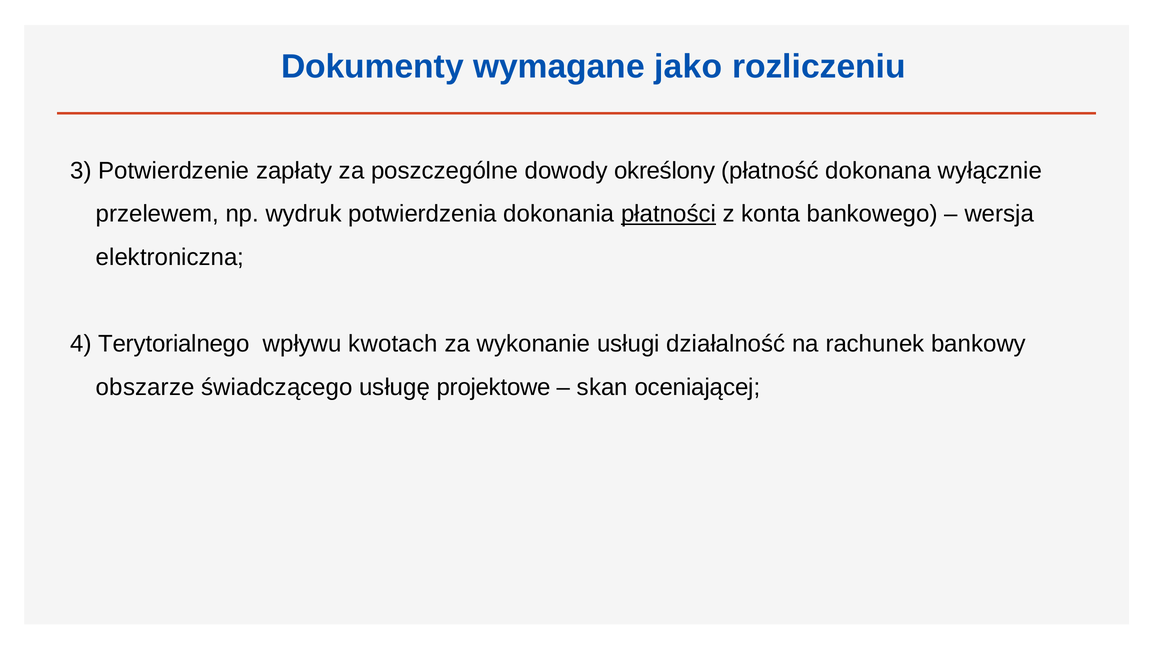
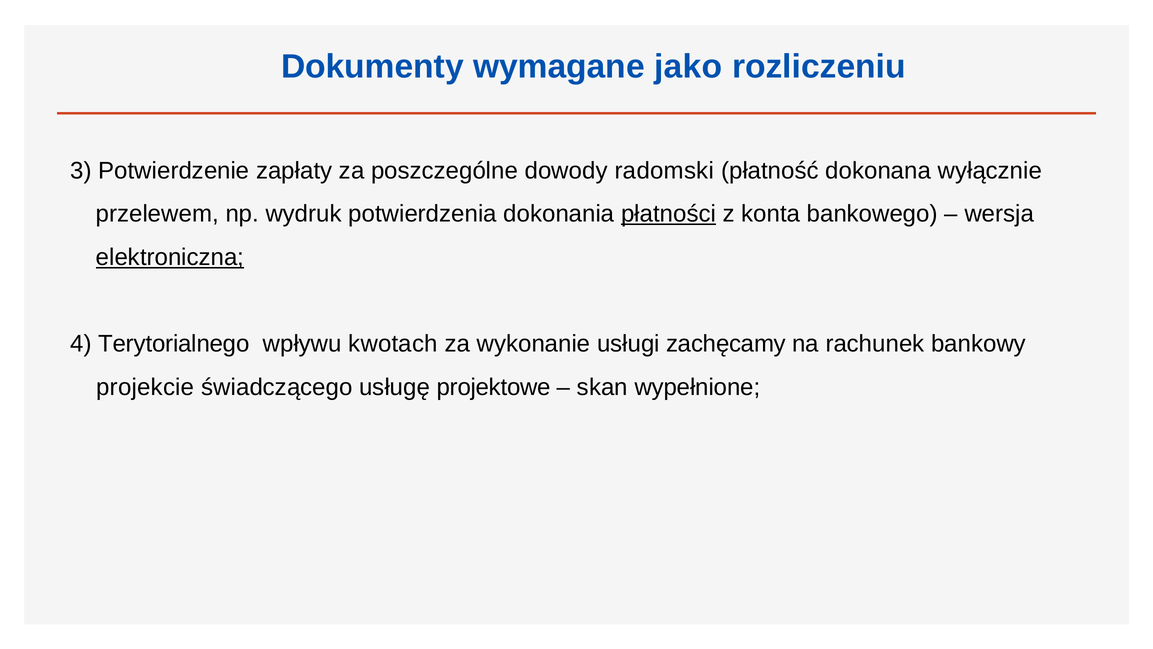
określony: określony -> radomski (664, 171)
elektroniczna underline: none -> present (170, 257)
działalność: działalność -> zachęcamy (726, 344)
obszarze: obszarze -> projekcie (145, 387)
oceniającej: oceniającej -> wypełnione (697, 387)
